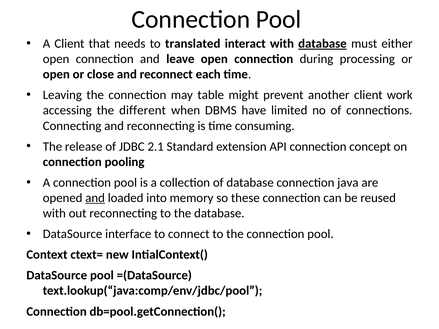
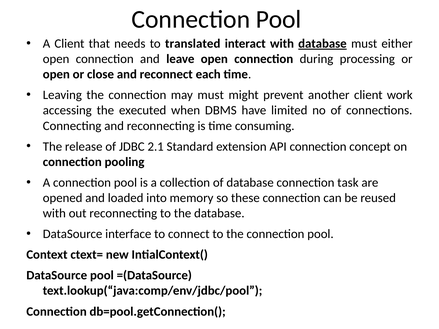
may table: table -> must (211, 95)
different: different -> executed (143, 111)
java: java -> task (348, 183)
and underline: present -> none (95, 198)
